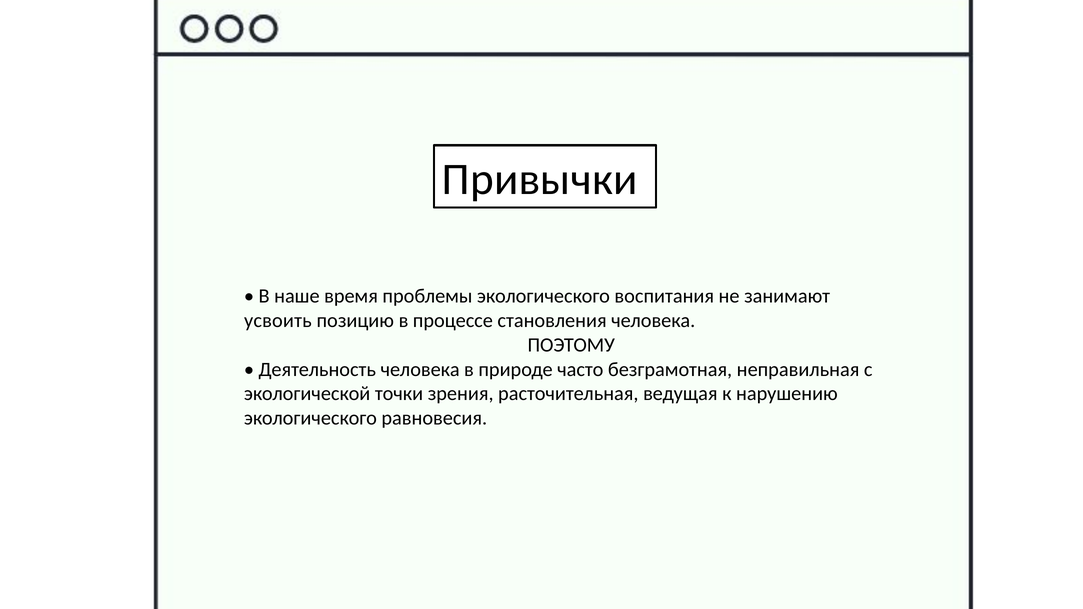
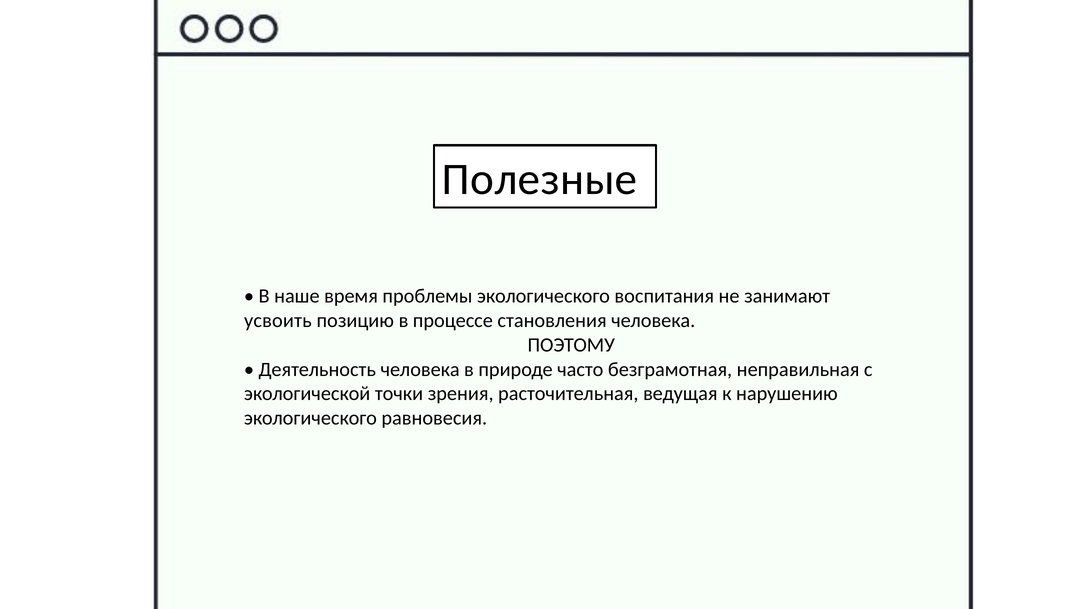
Привычки: Привычки -> Полезные (540, 180)
